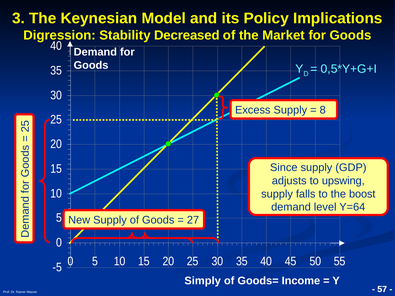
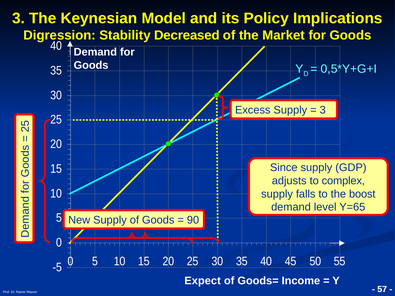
8: 8 -> 3 (323, 110)
upswing: upswing -> complex (343, 181)
Y=64: Y=64 -> Y=65 (352, 207)
27: 27 -> 90 (193, 220)
Simply: Simply -> Expect (203, 281)
